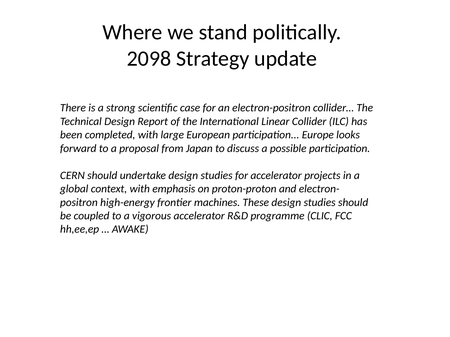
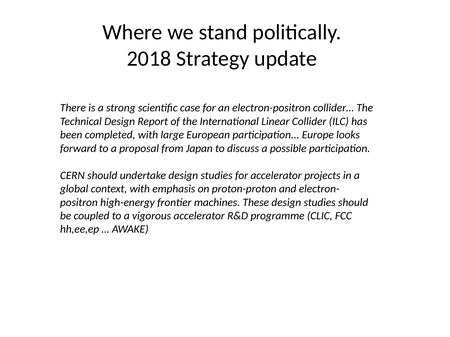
2098: 2098 -> 2018 (149, 59)
